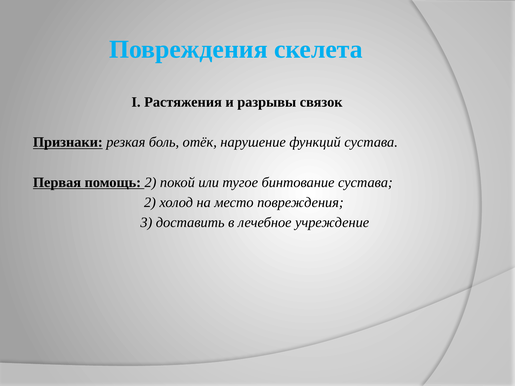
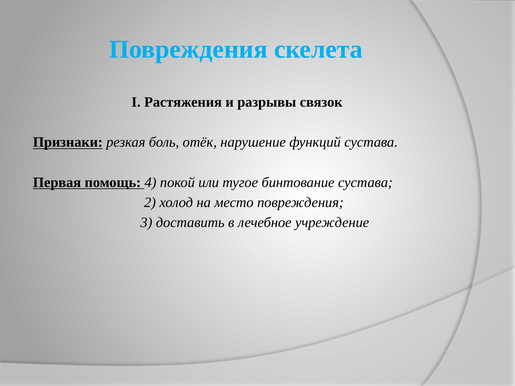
помощь 2: 2 -> 4 (150, 182)
